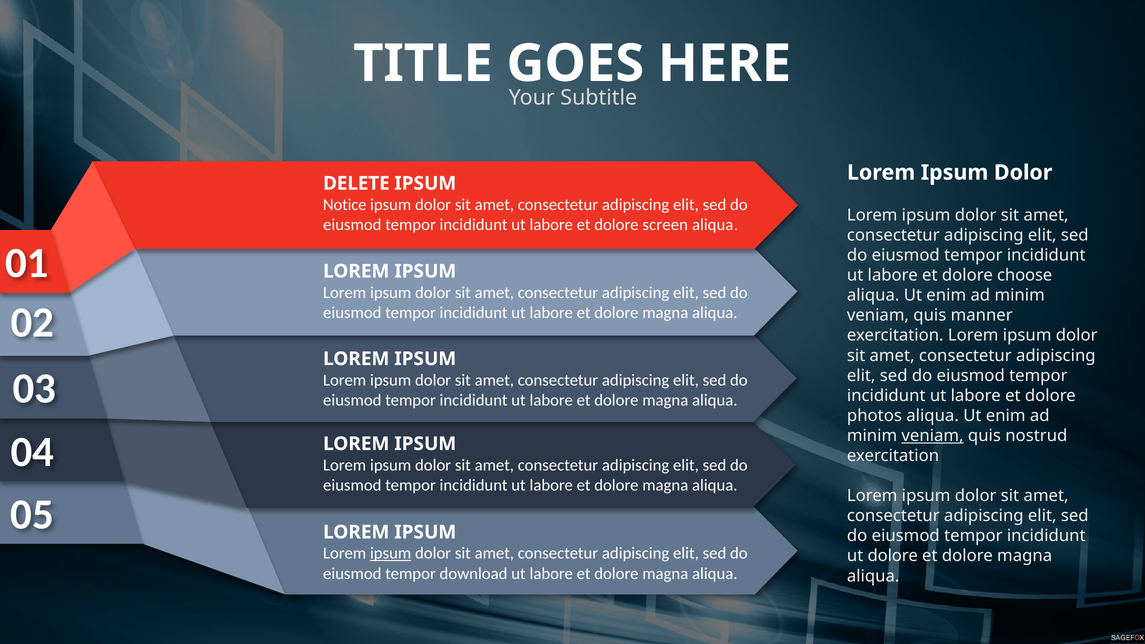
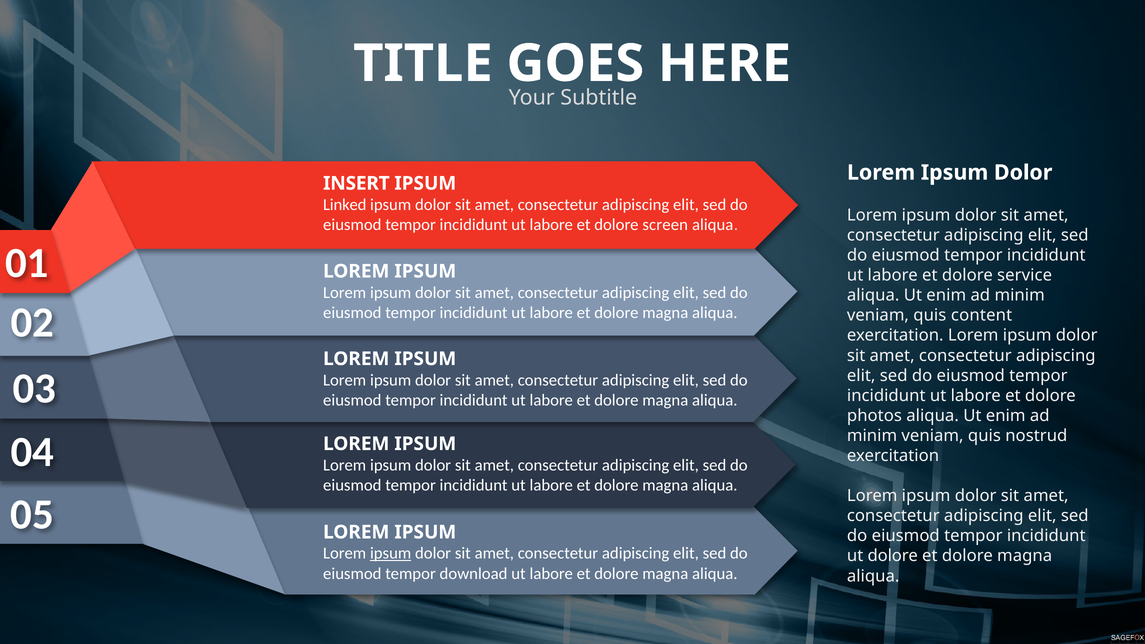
DELETE: DELETE -> INSERT (356, 183)
Notice: Notice -> Linked (345, 205)
choose: choose -> service (1025, 275)
manner: manner -> content (982, 315)
veniam underline: present -> none (933, 436)
